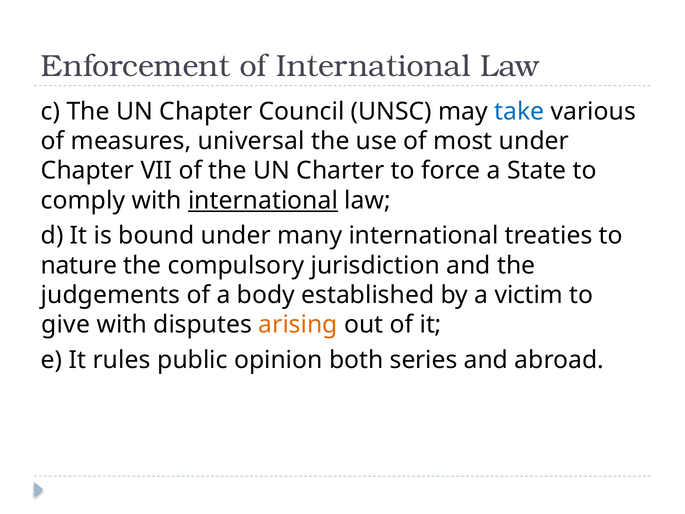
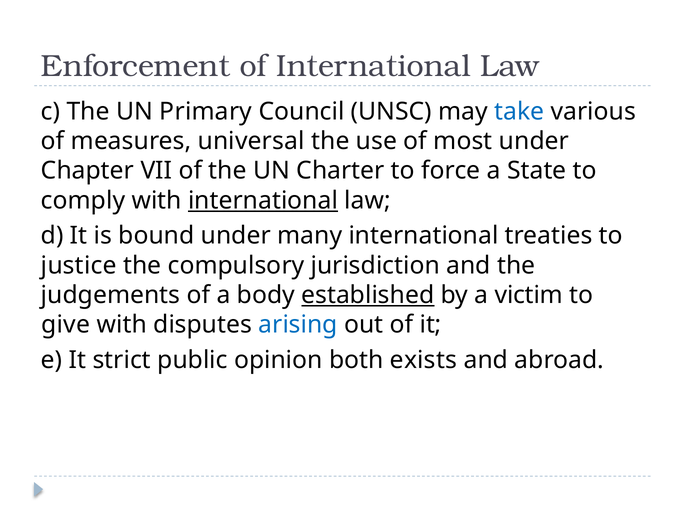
UN Chapter: Chapter -> Primary (206, 111)
nature: nature -> justice (79, 265)
established underline: none -> present (368, 295)
arising colour: orange -> blue (298, 325)
rules: rules -> strict (122, 360)
series: series -> exists (423, 360)
